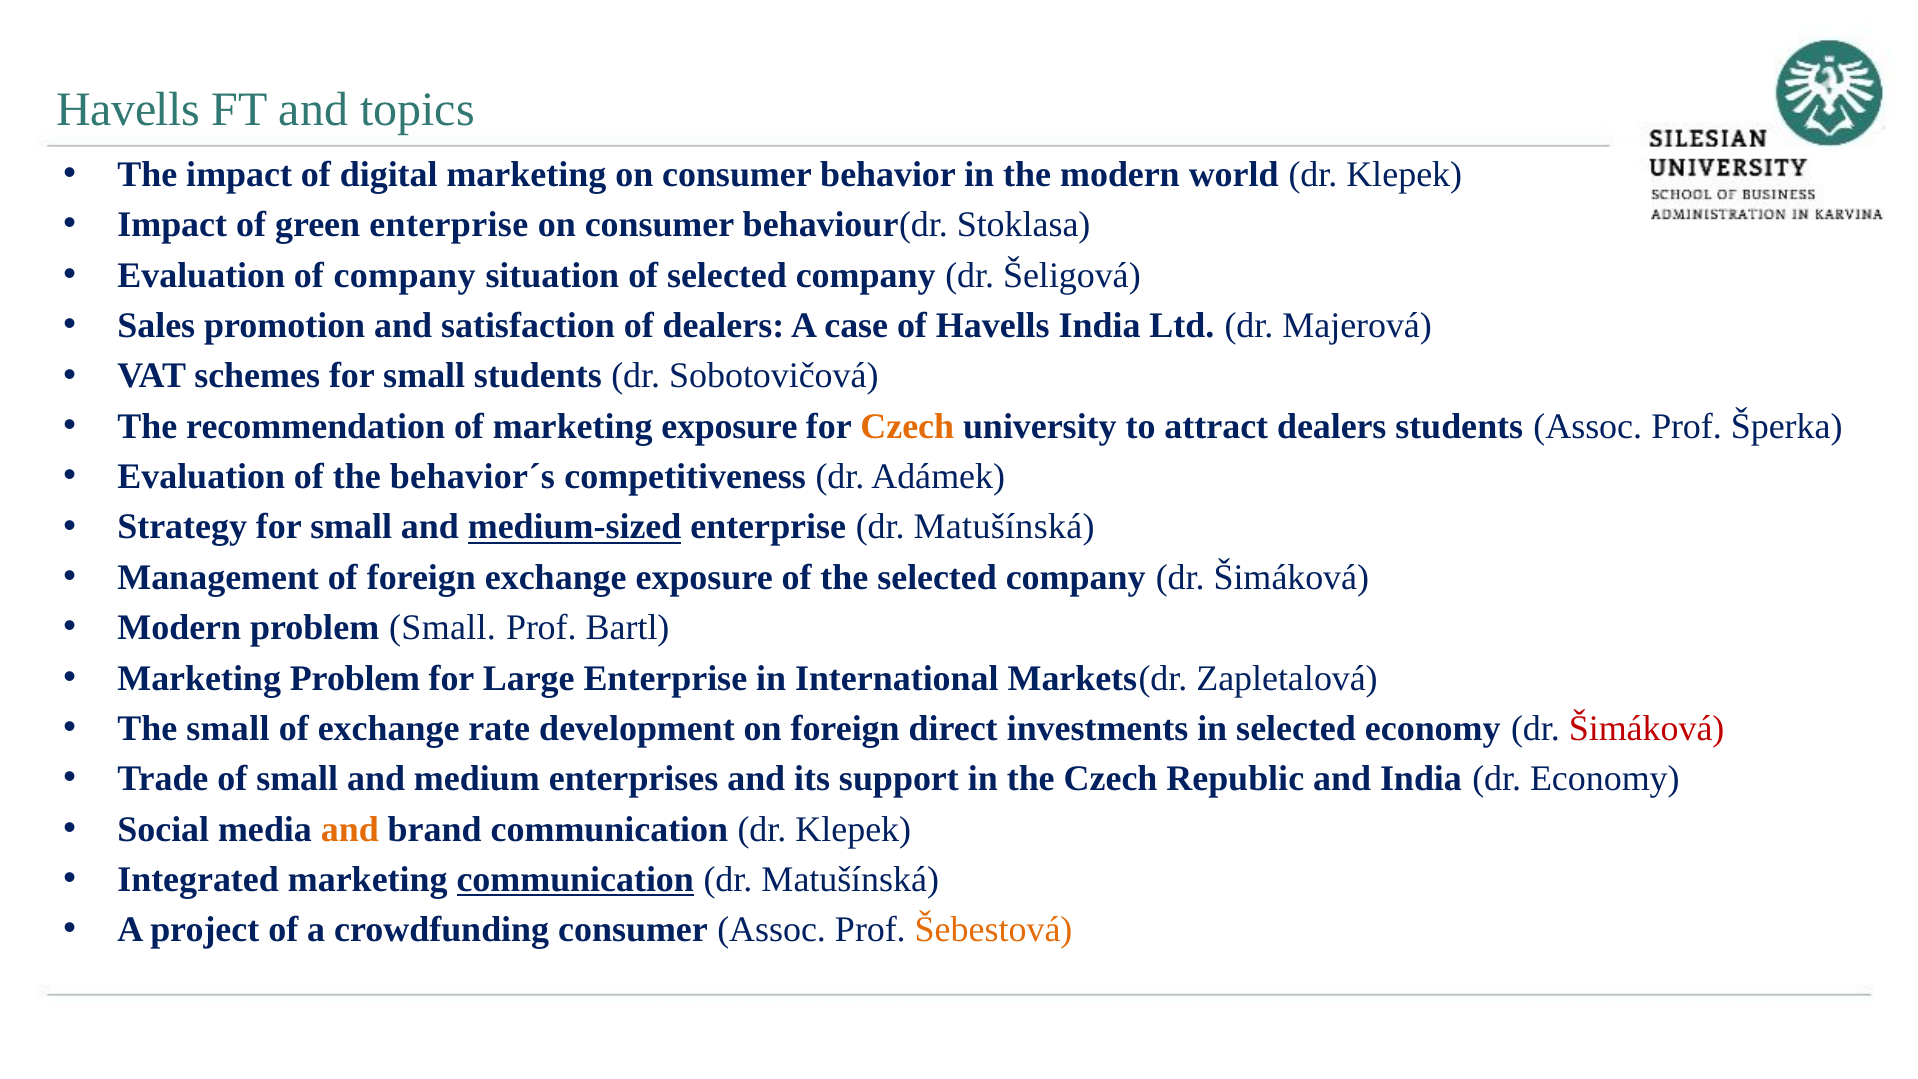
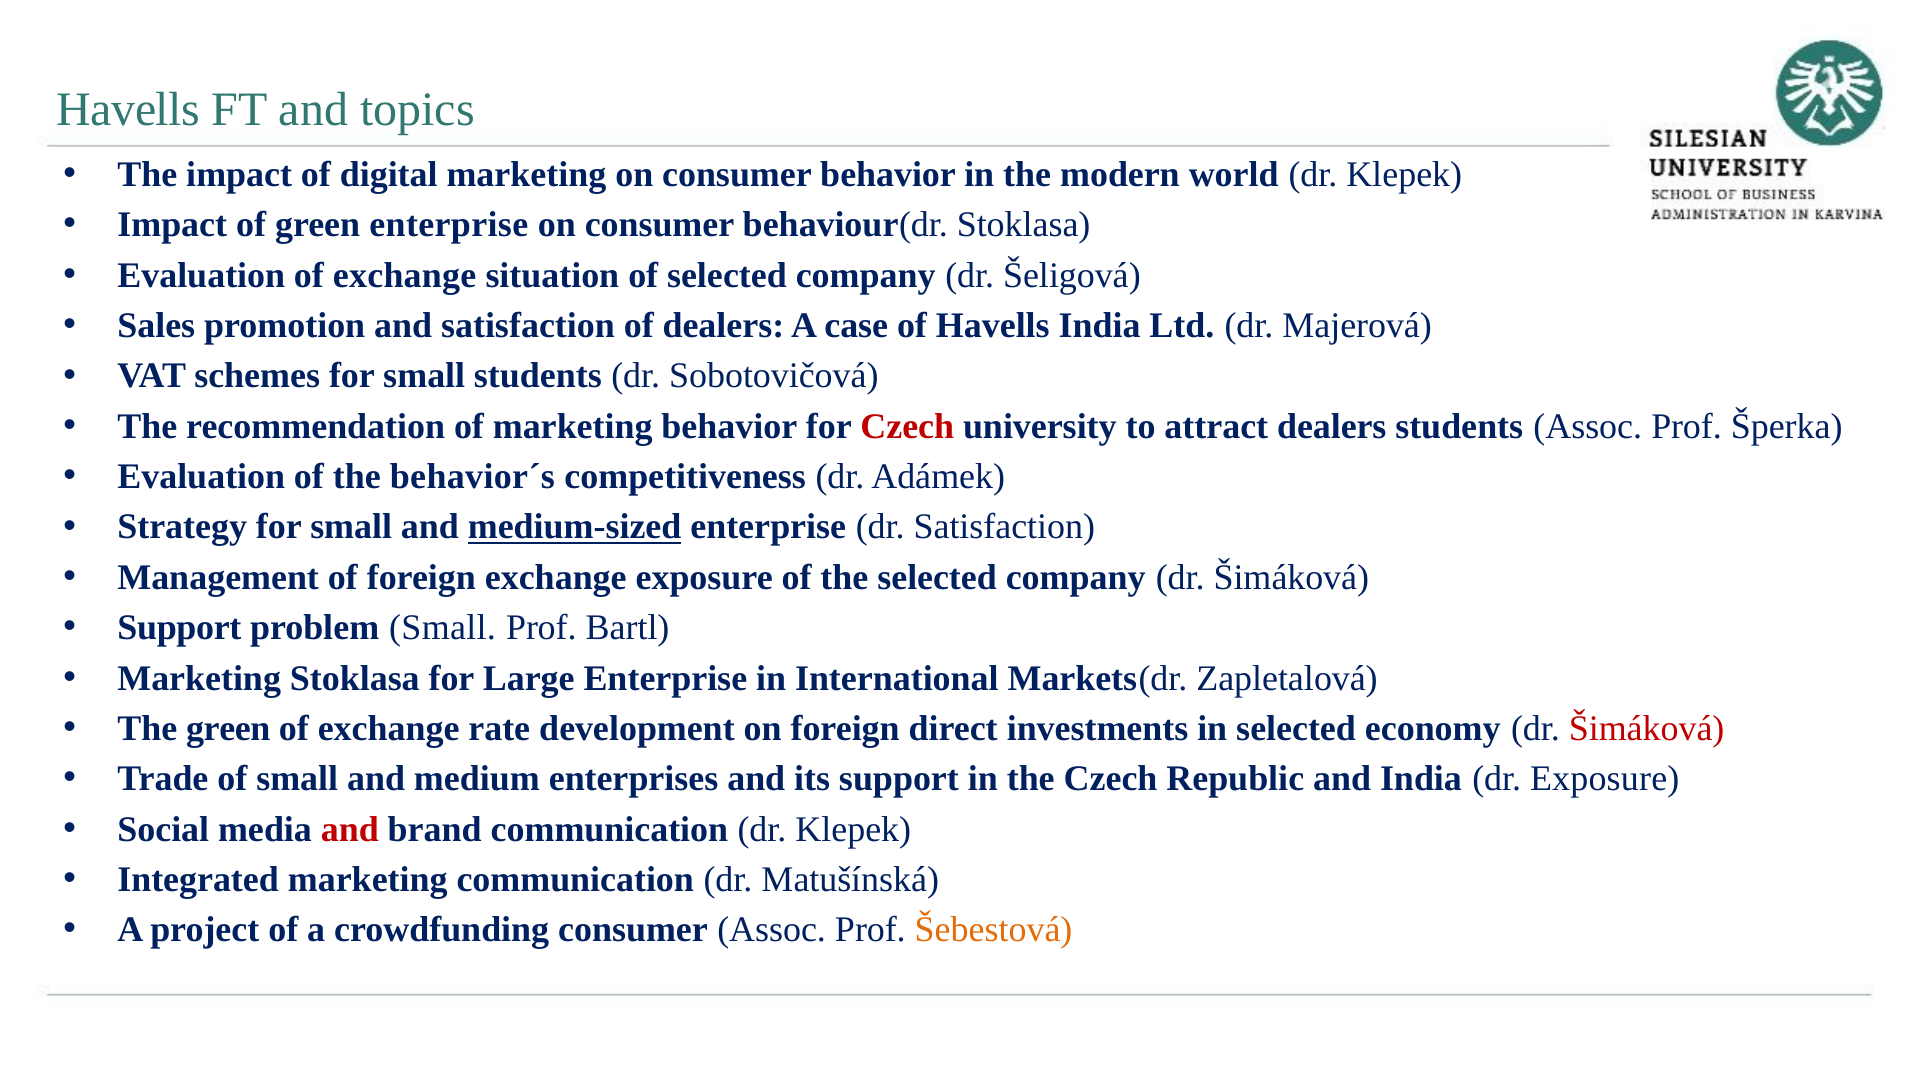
Evaluation of company: company -> exchange (405, 275)
marketing exposure: exposure -> behavior (729, 426)
Czech colour: orange -> red (907, 426)
enterprise dr Matušínská: Matušínská -> Satisfaction (1004, 527)
Modern: Modern -> Support (179, 628)
Marketing Problem: Problem -> Stoklasa (355, 678)
The small: small -> green (228, 728)
dr Economy: Economy -> Exposure (1605, 779)
and colour: orange -> red (350, 829)
communication underline: present -> none (575, 879)
